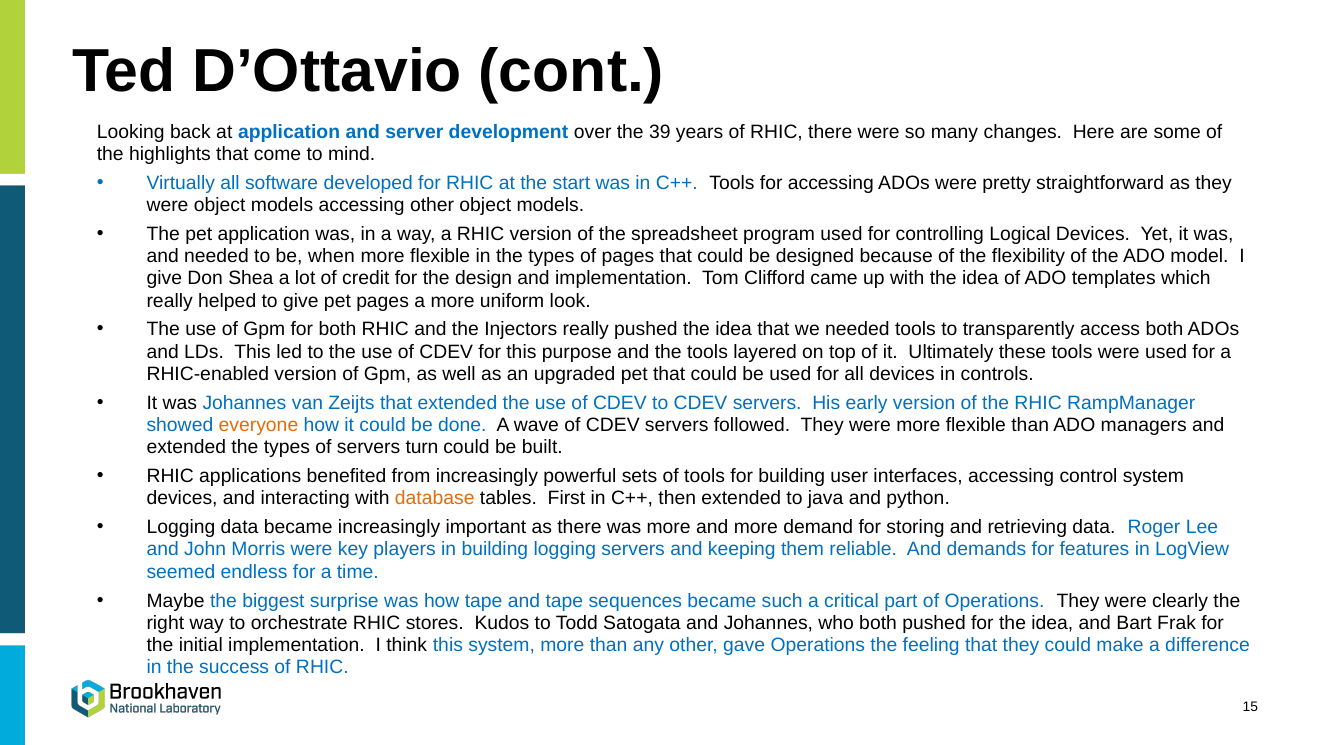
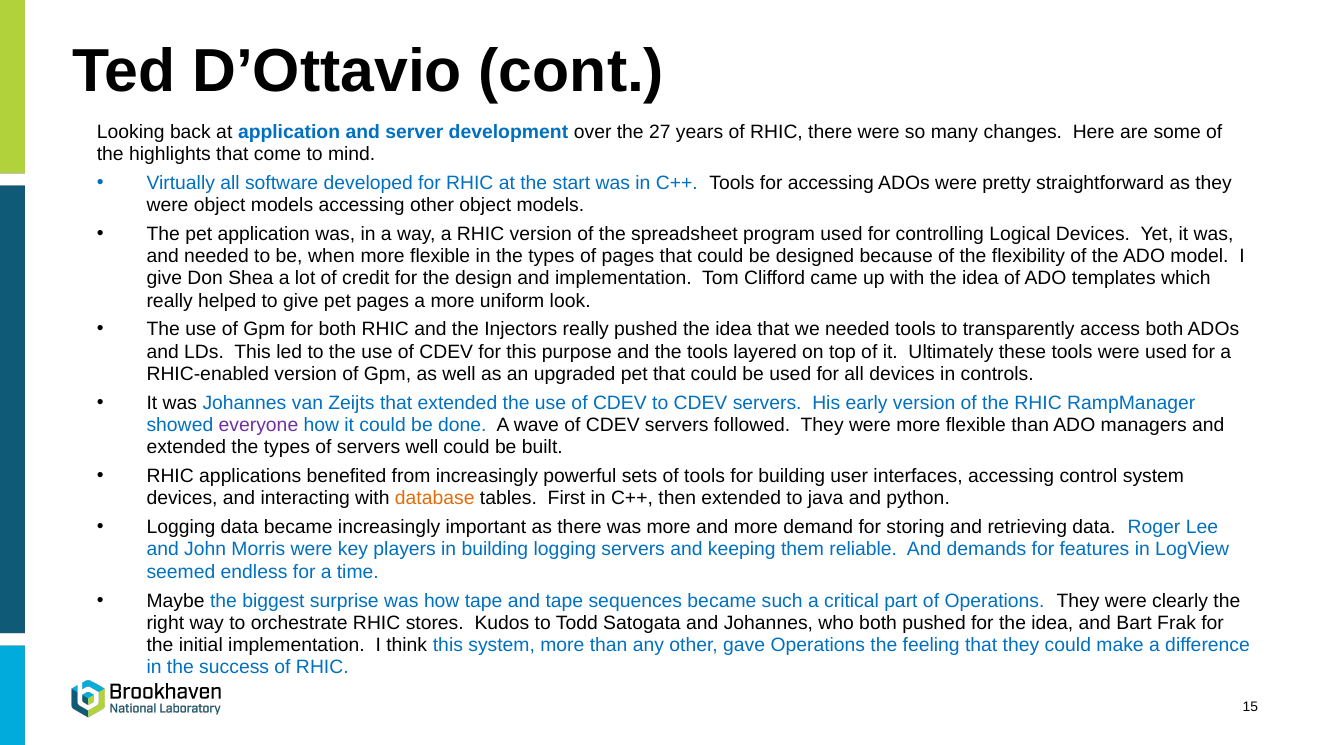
39: 39 -> 27 (660, 132)
everyone colour: orange -> purple (258, 425)
servers turn: turn -> well (422, 448)
